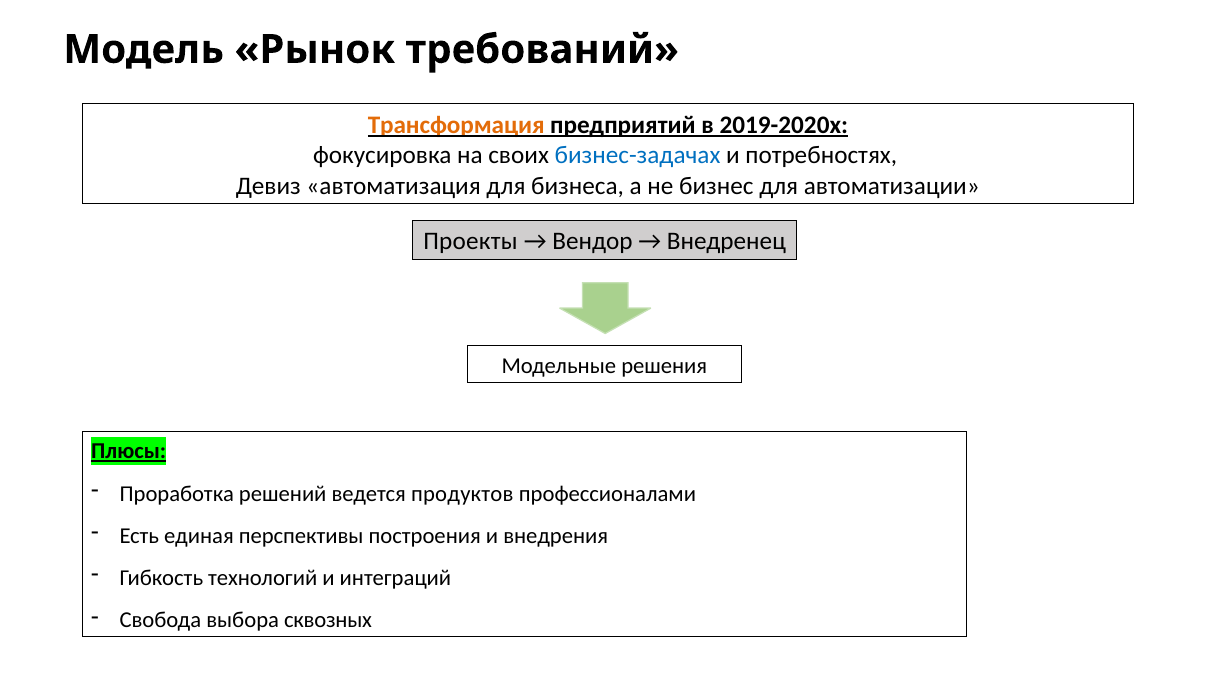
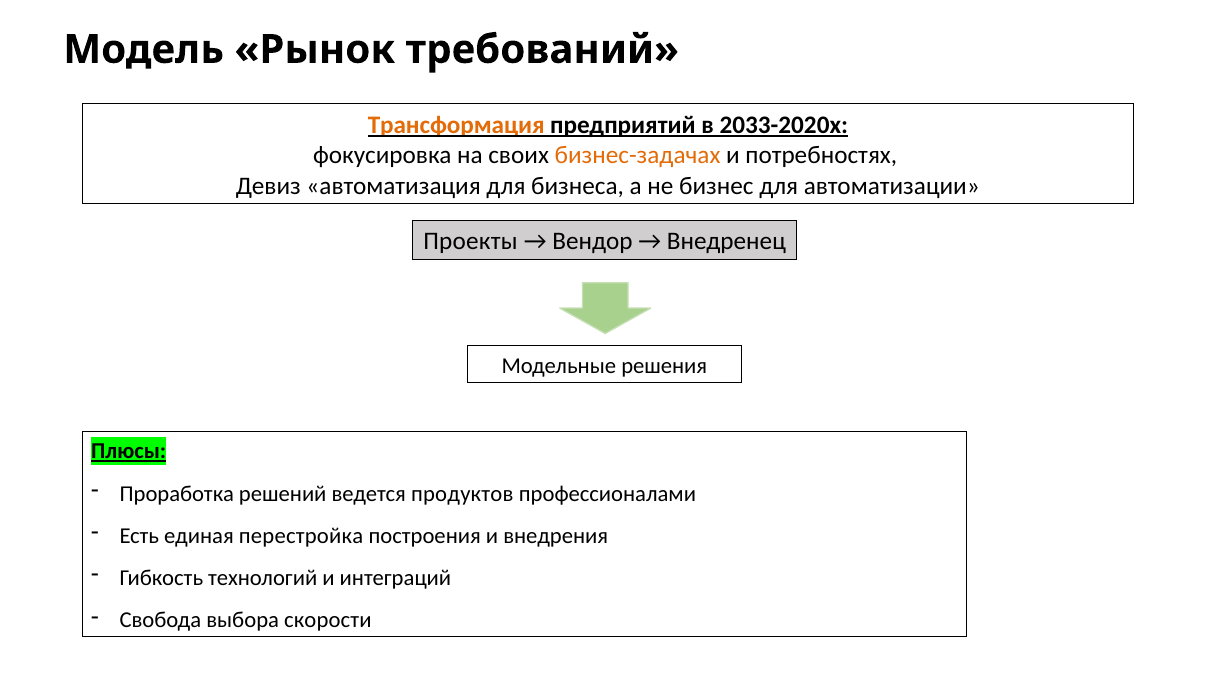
2019-2020х: 2019-2020х -> 2033-2020х (784, 125)
бизнес-задачах colour: blue -> orange (638, 156)
перспективы: перспективы -> перестройка (301, 536)
сквозных: сквозных -> скорости (328, 621)
